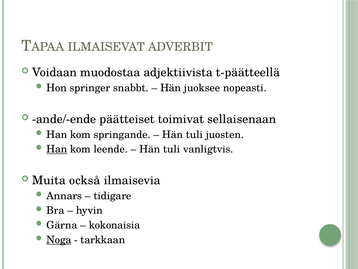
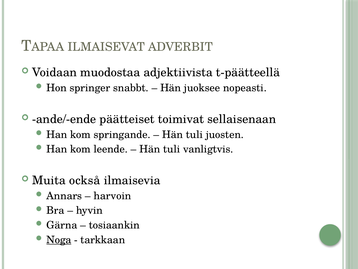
Han underline: present -> none (57, 149)
tidigare: tidigare -> harvoin (112, 196)
kokonaisia: kokonaisia -> tosiaankin (114, 225)
